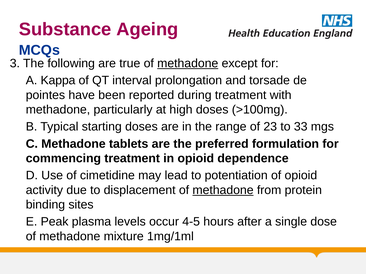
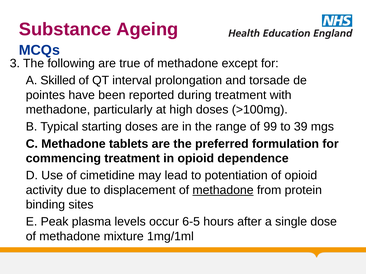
methadone underline: present -> none (188, 64)
Kappa: Kappa -> Skilled (58, 81)
23: 23 -> 99 (270, 127)
33: 33 -> 39 (301, 127)
4-5: 4-5 -> 6-5 (191, 222)
